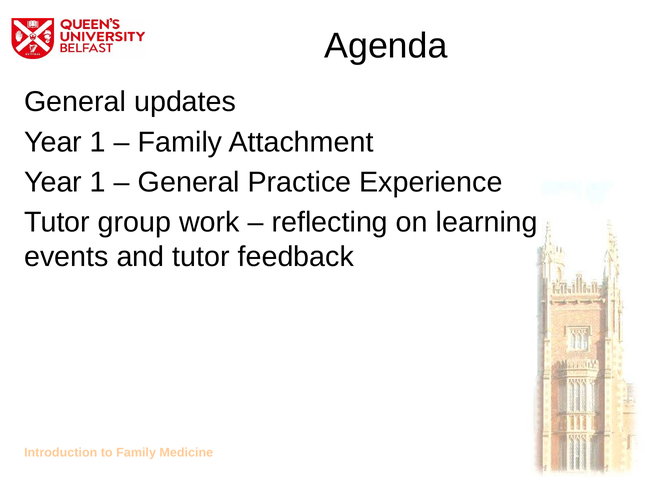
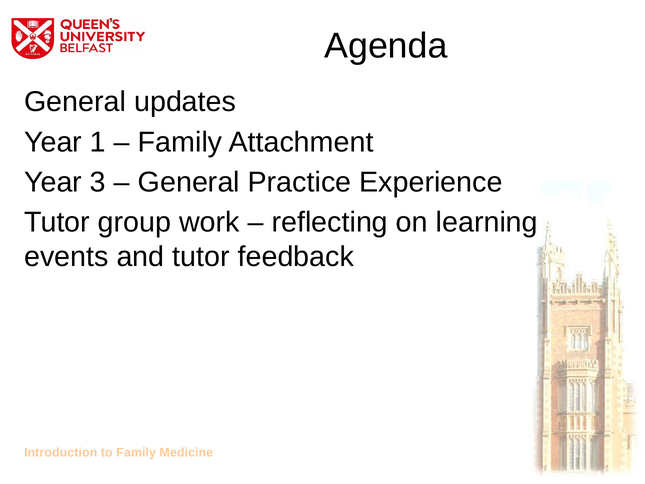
1: 1 -> 3 (98, 182)
